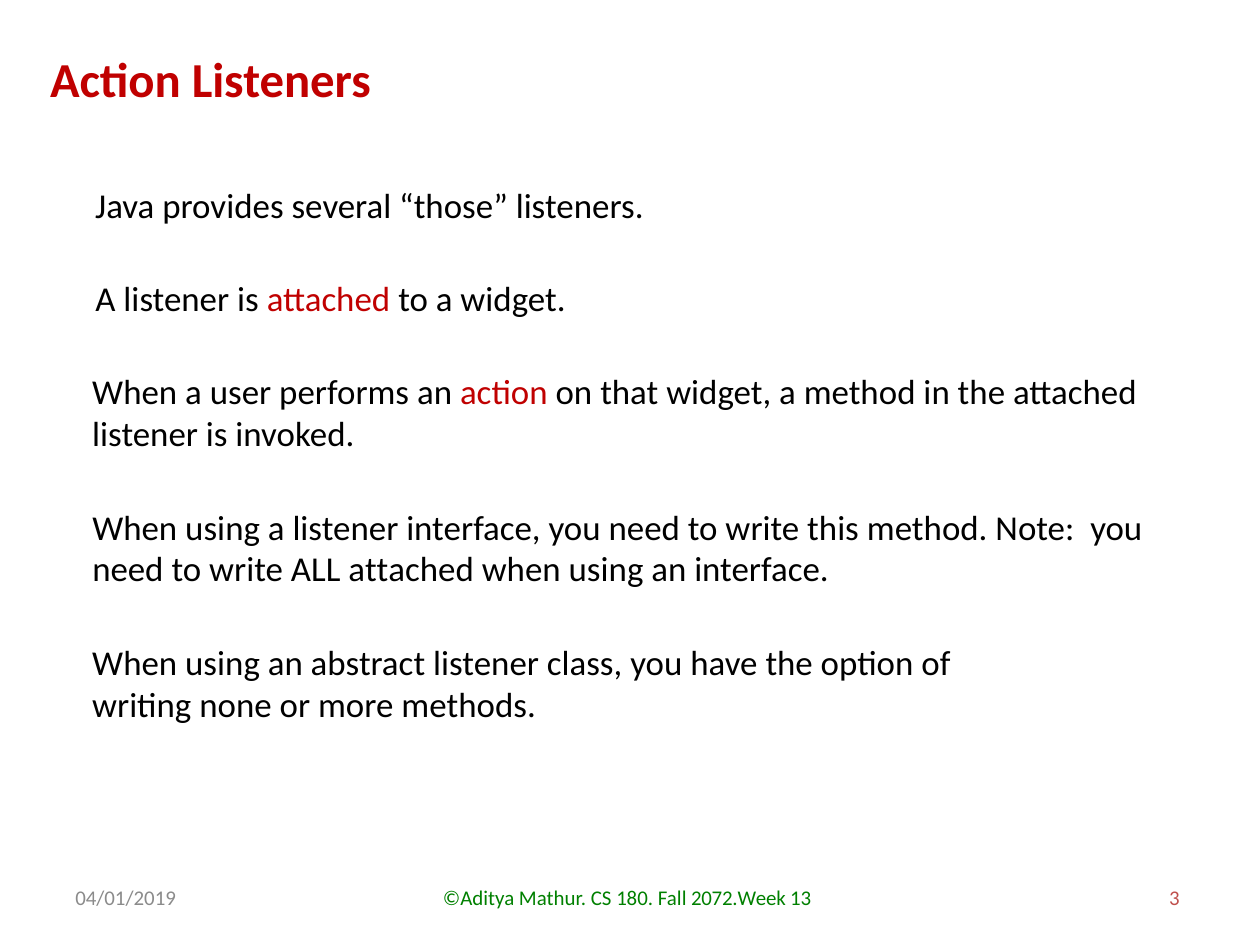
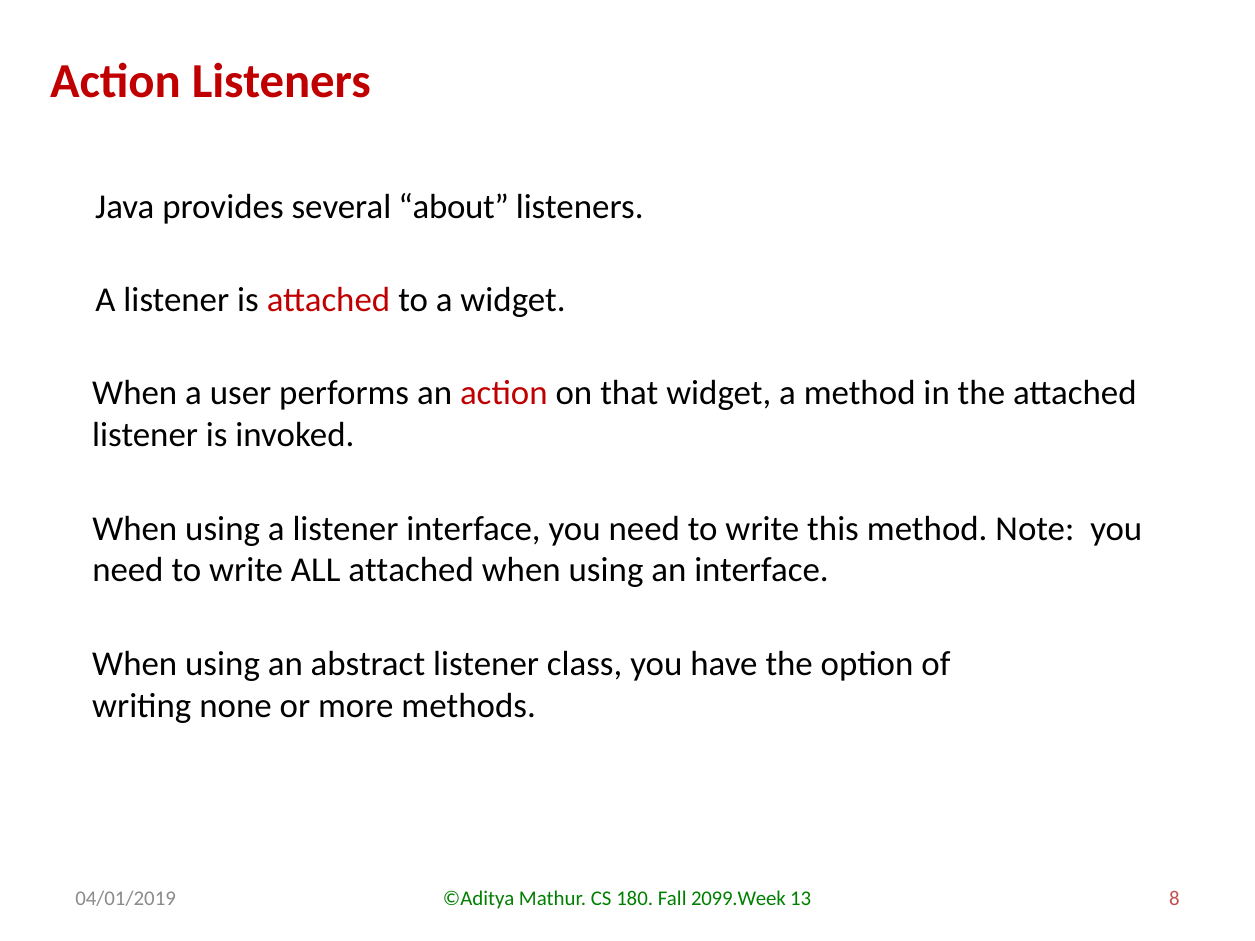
those: those -> about (454, 207)
2072.Week: 2072.Week -> 2099.Week (738, 899)
3: 3 -> 8 (1175, 899)
